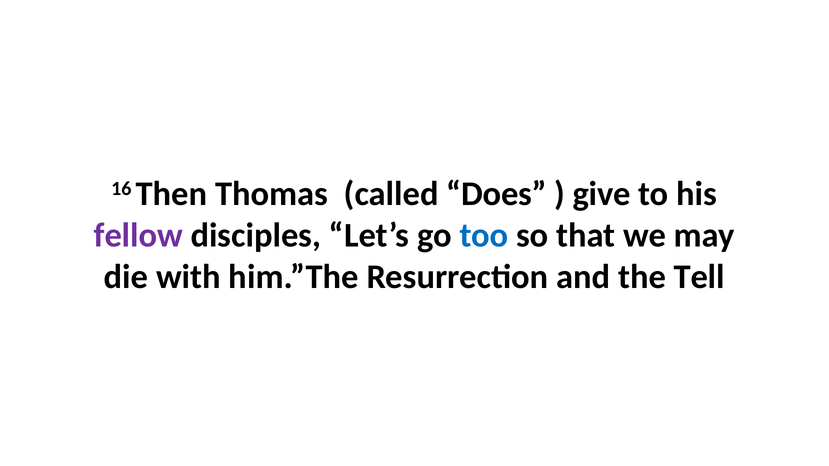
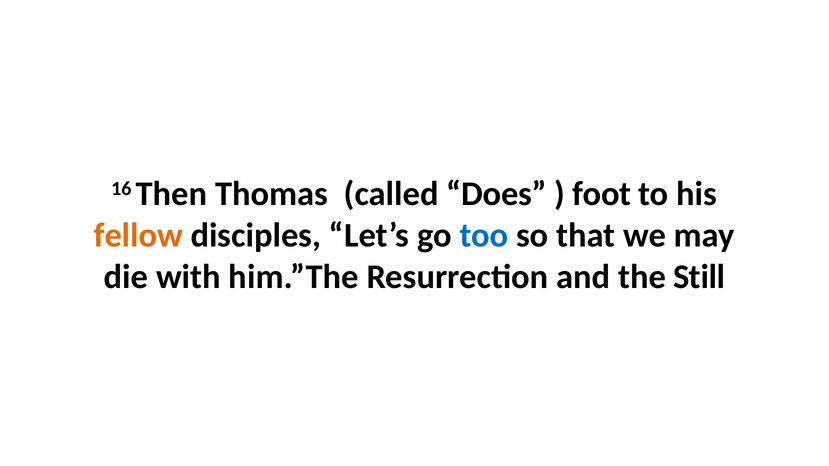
give: give -> foot (602, 194)
fellow colour: purple -> orange (138, 236)
Tell: Tell -> Still (699, 277)
